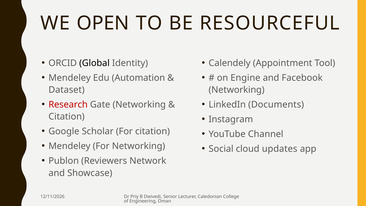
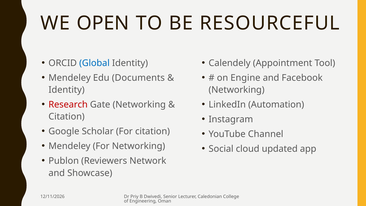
Global colour: black -> blue (94, 63)
Automation: Automation -> Documents (138, 78)
Dataset: Dataset -> Identity (67, 90)
Documents: Documents -> Automation (276, 105)
updates: updates -> updated (280, 149)
